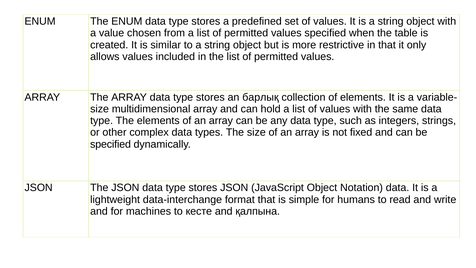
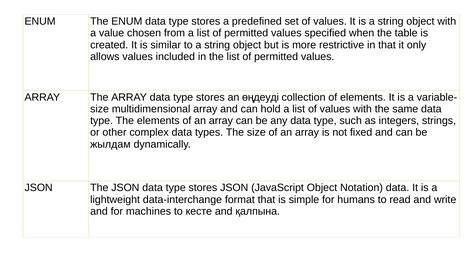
барлық: барлық -> өңдеуді (261, 97)
specified: specified -> жылдам (110, 144)
